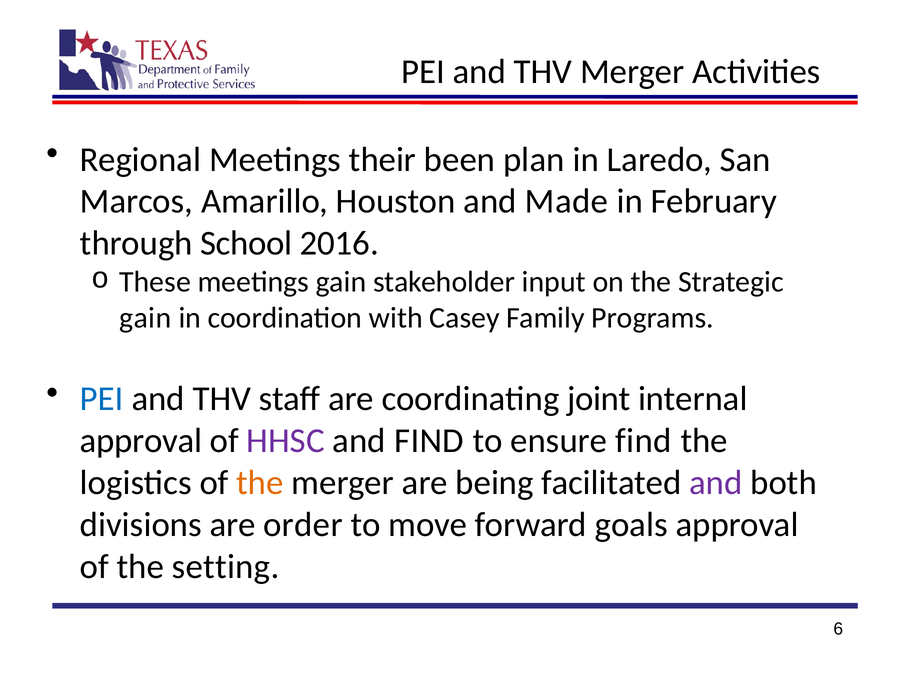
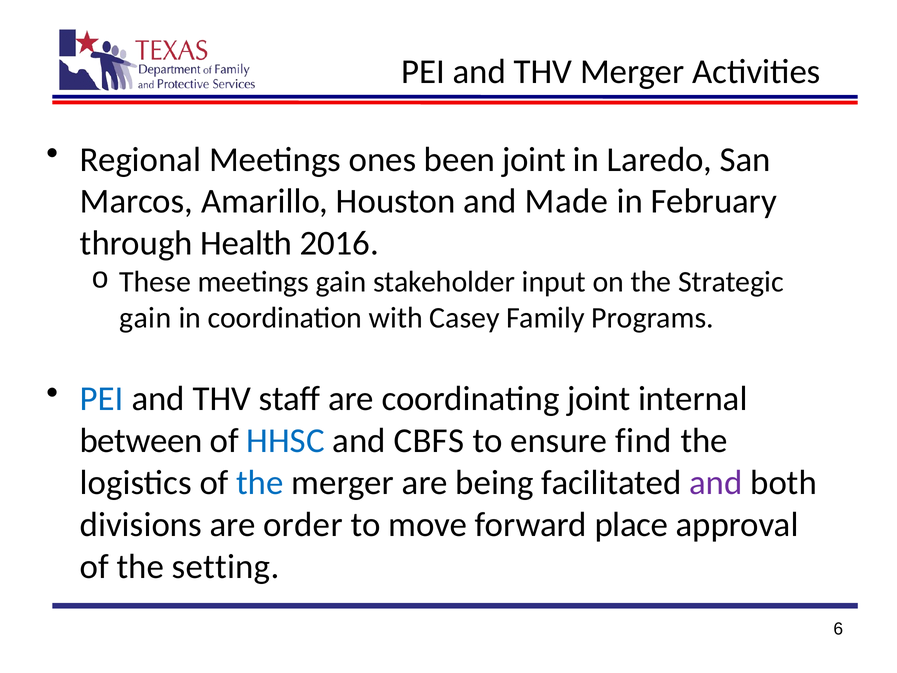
their: their -> ones (383, 159)
been plan: plan -> joint (534, 159)
School: School -> Health (246, 243)
approval: approval -> between (141, 441)
HHSC colour: purple -> blue (286, 441)
and FIND: FIND -> CBFS (429, 441)
the colour: orange -> blue (260, 483)
goals: goals -> place (631, 524)
